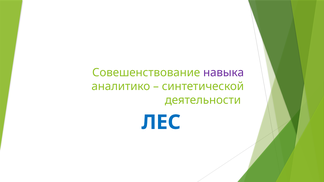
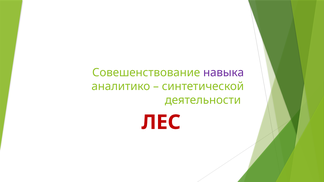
ЛЕС colour: blue -> red (161, 122)
